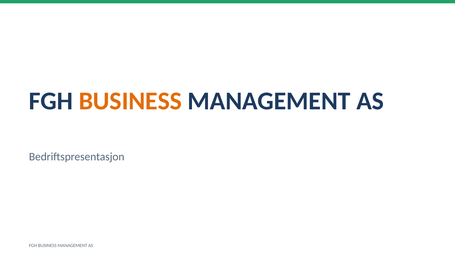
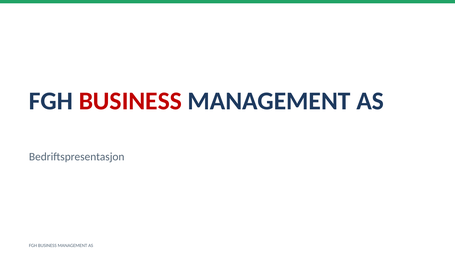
BUSINESS colour: orange -> red (130, 101)
